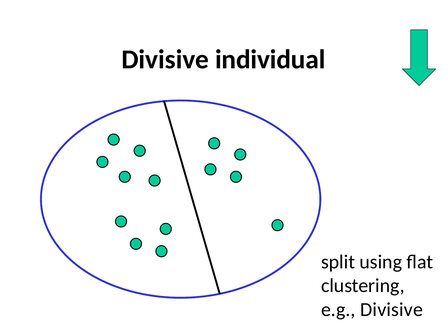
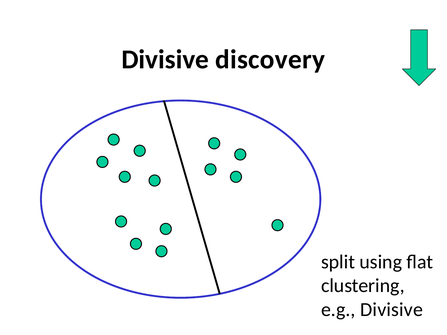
individual: individual -> discovery (270, 60)
